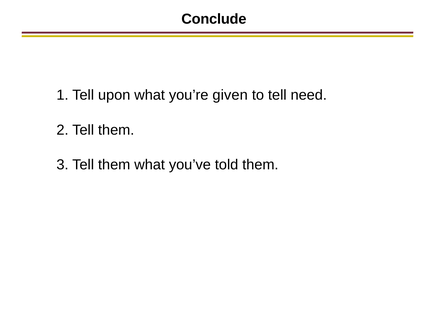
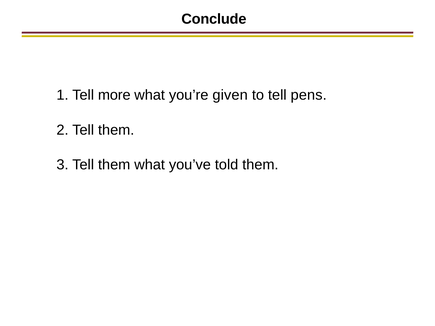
upon: upon -> more (114, 95)
need: need -> pens (309, 95)
